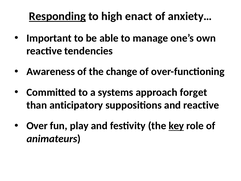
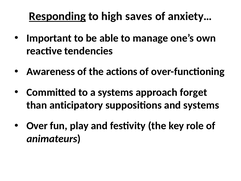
enact: enact -> saves (139, 16)
change: change -> actions (122, 72)
and reactive: reactive -> systems (201, 105)
key underline: present -> none (176, 126)
